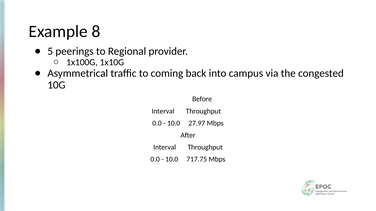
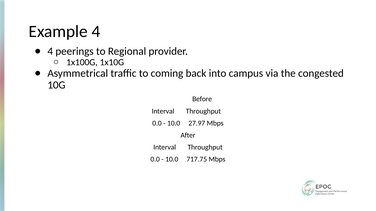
Example 8: 8 -> 4 (96, 32)
5: 5 -> 4 (50, 51)
